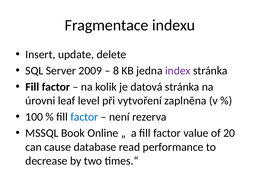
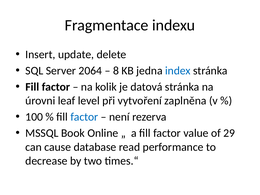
2009: 2009 -> 2064 (90, 71)
index colour: purple -> blue (178, 71)
20: 20 -> 29 (229, 133)
